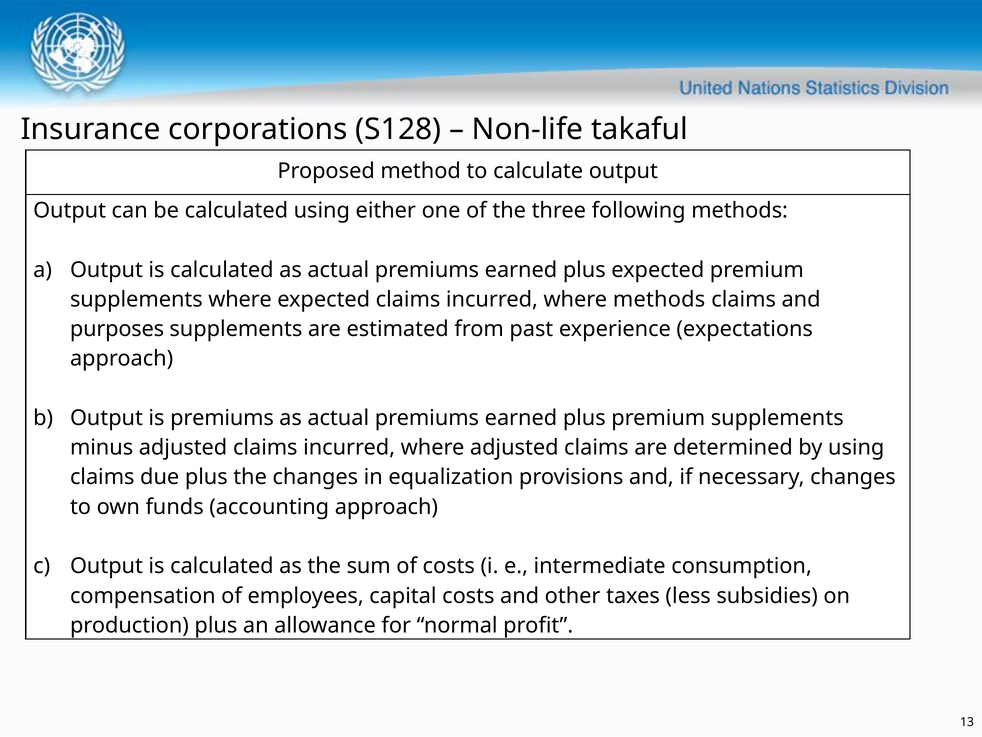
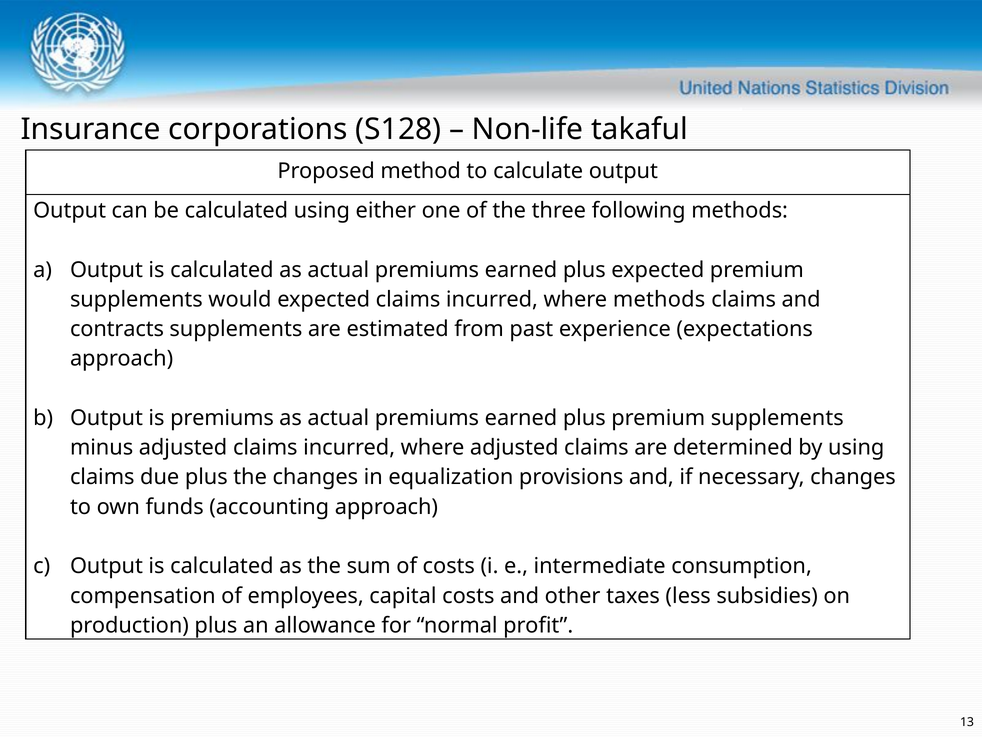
supplements where: where -> would (240, 299)
purposes: purposes -> contracts (117, 329)
